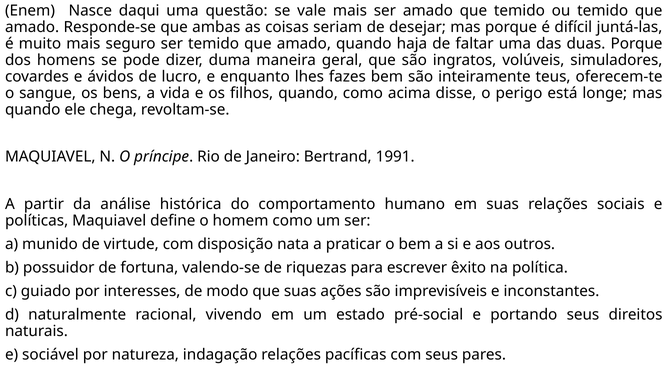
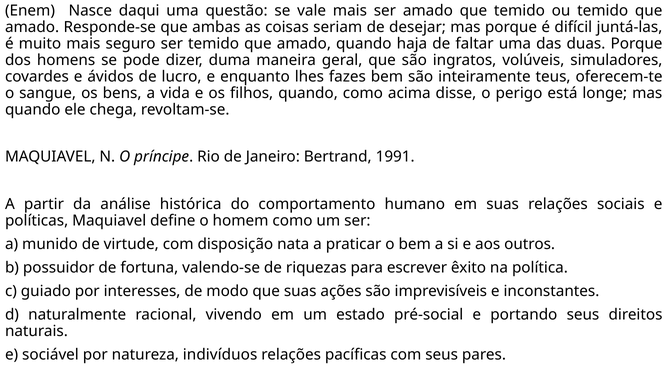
indagação: indagação -> indivíduos (220, 354)
